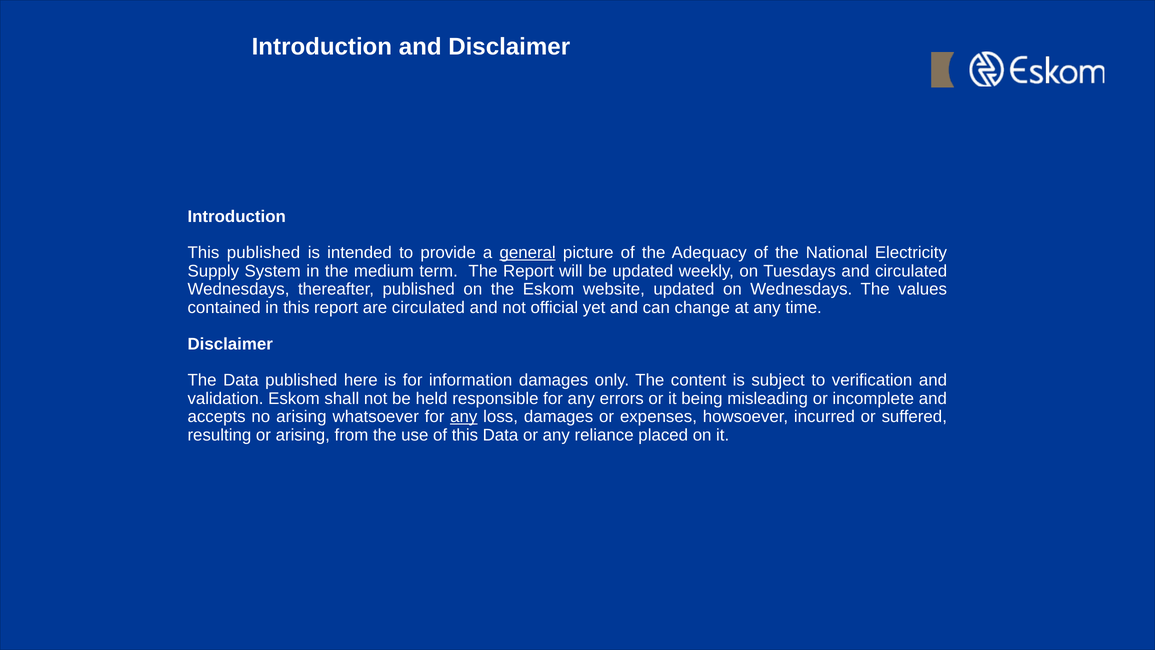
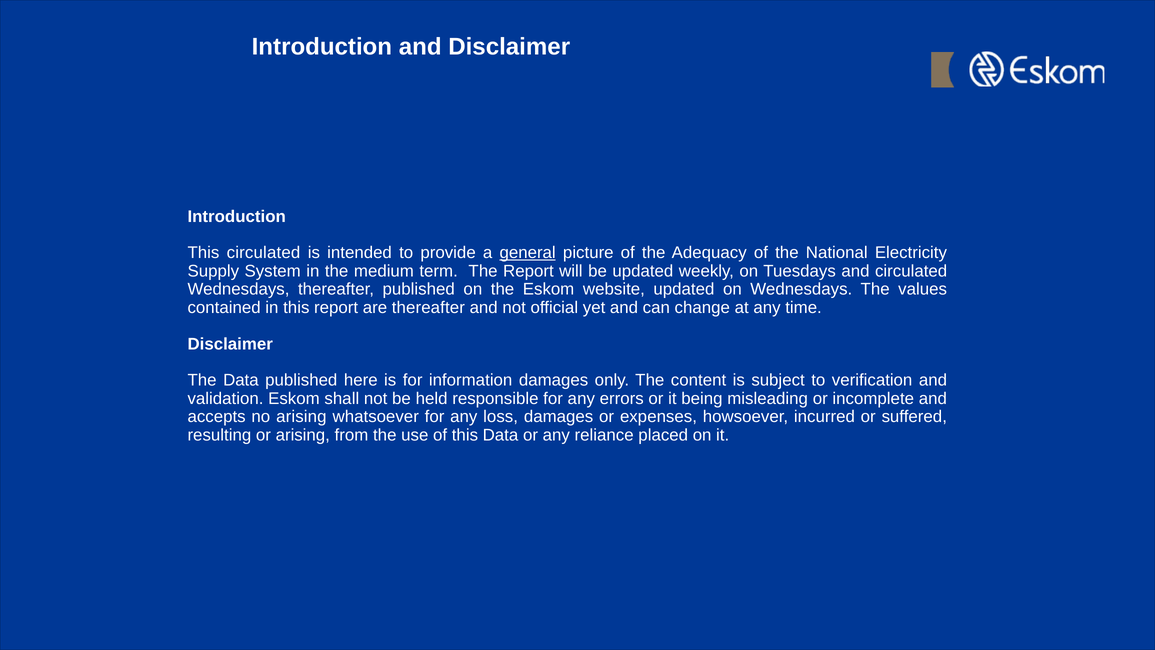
This published: published -> circulated (263, 253)
are circulated: circulated -> thereafter (428, 307)
any underline: present -> none (464, 417)
